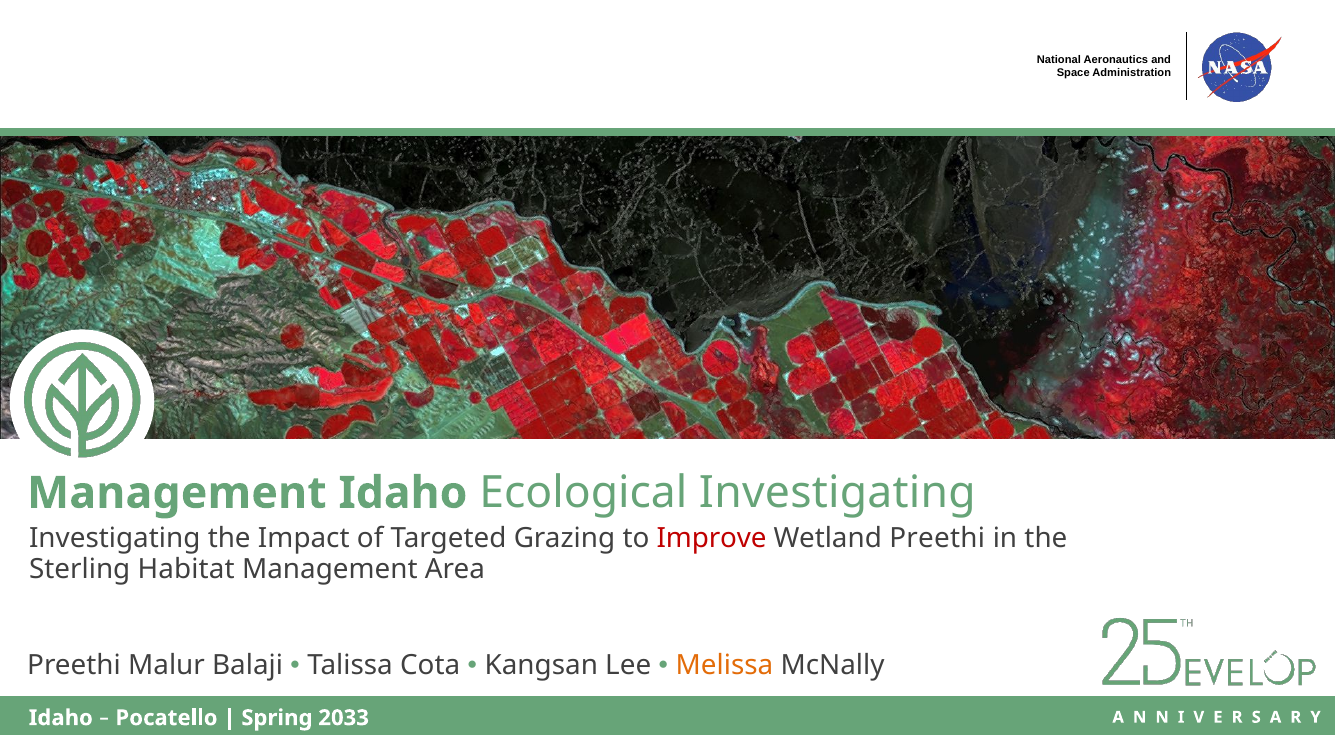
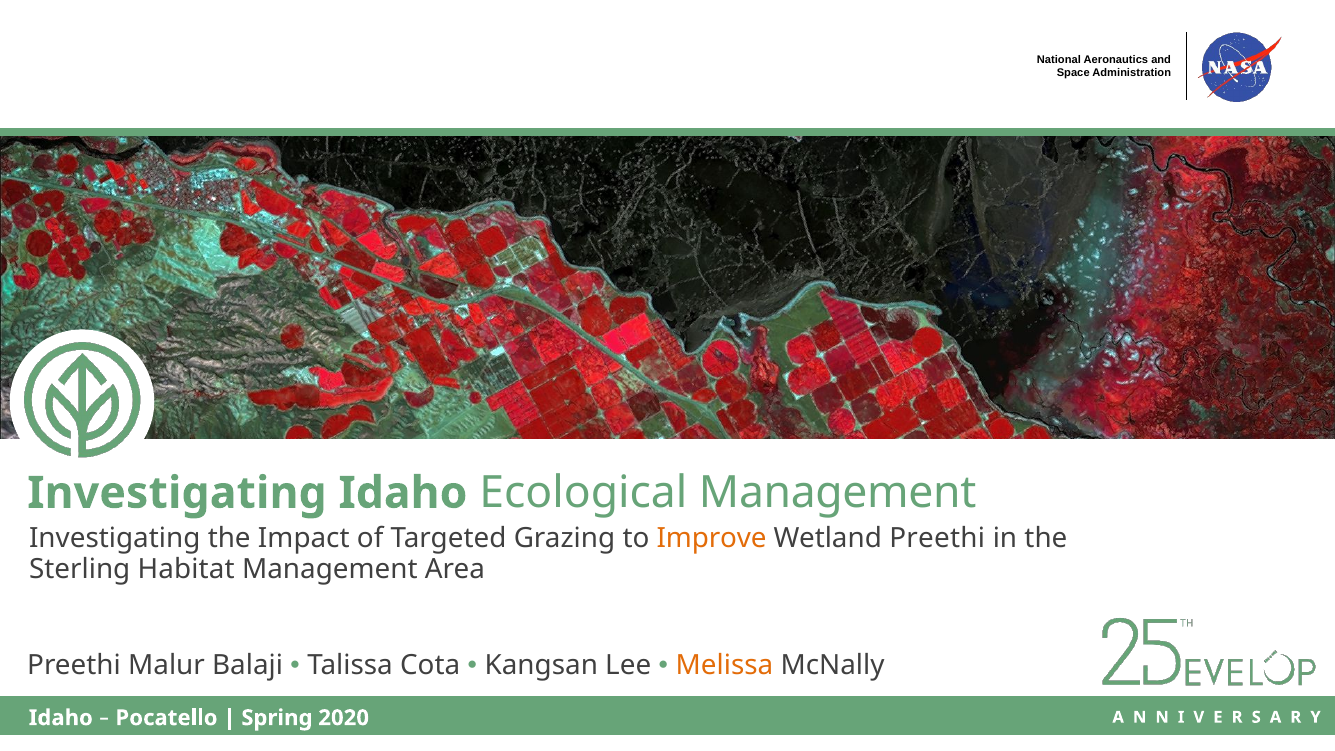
Management: Management -> Investigating (177, 493)
Ecological Investigating: Investigating -> Management (838, 493)
Improve colour: red -> orange (712, 539)
2033: 2033 -> 2020 (344, 718)
